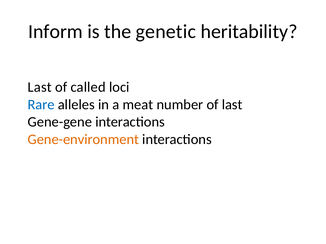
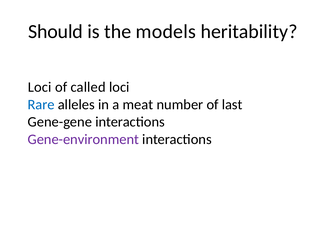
Inform: Inform -> Should (56, 32)
genetic: genetic -> models (166, 32)
Last: Last -> Loci (40, 87)
Gene-environment colour: orange -> purple (83, 140)
